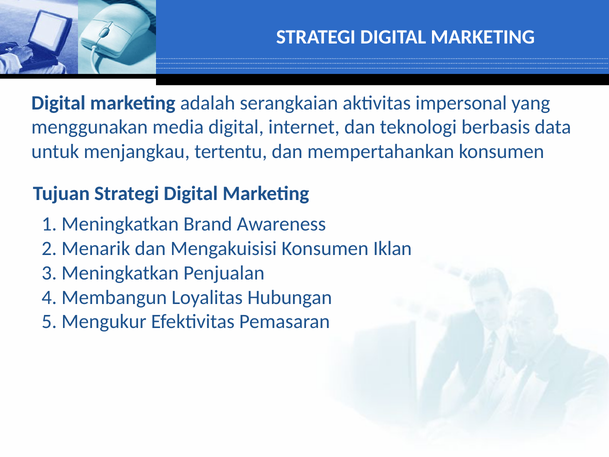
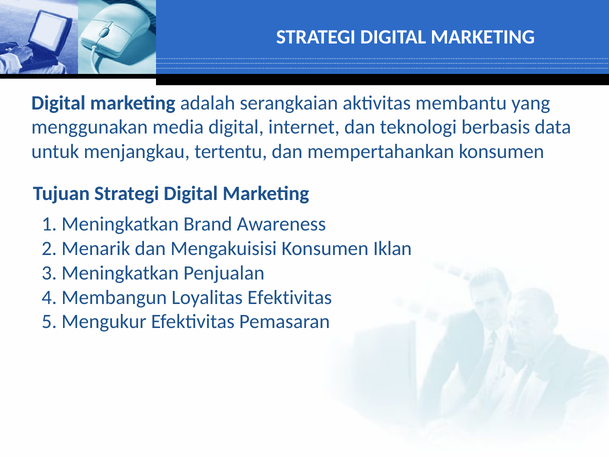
impersonal: impersonal -> membantu (461, 103)
Loyalitas Hubungan: Hubungan -> Efektivitas (290, 297)
